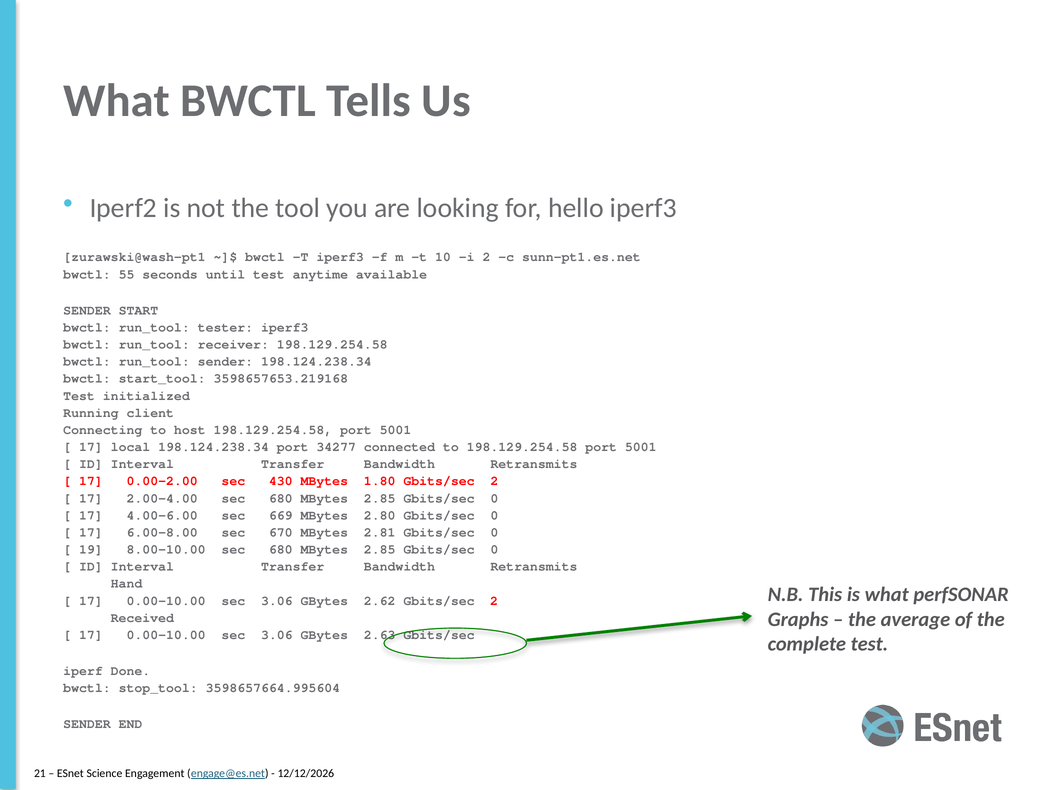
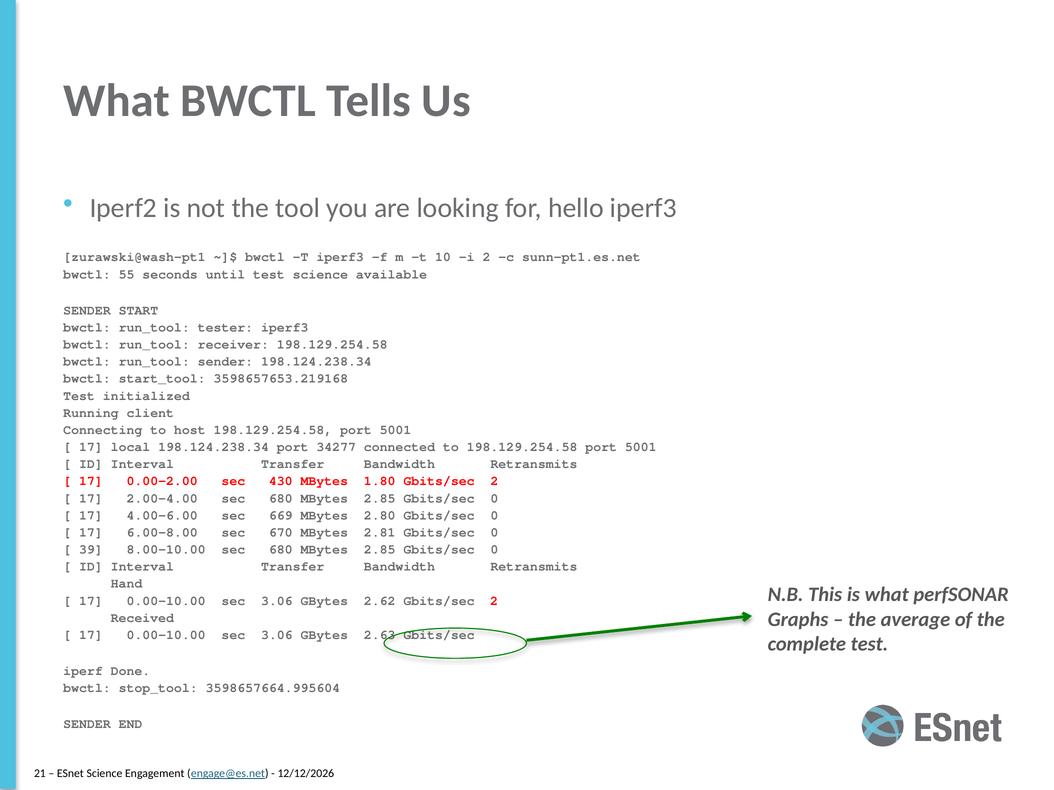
test anytime: anytime -> science (320, 274)
19: 19 -> 39 (91, 550)
